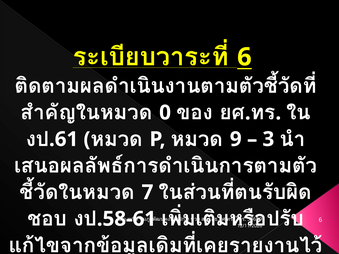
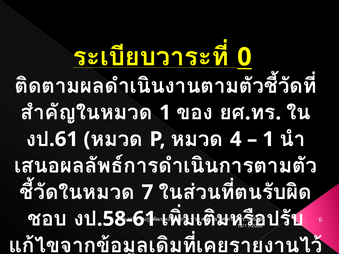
6: 6 -> 0 (244, 57)
0: 0 -> 1 (165, 113)
9: 9 -> 4 (236, 139)
3: 3 -> 1 (268, 139)
